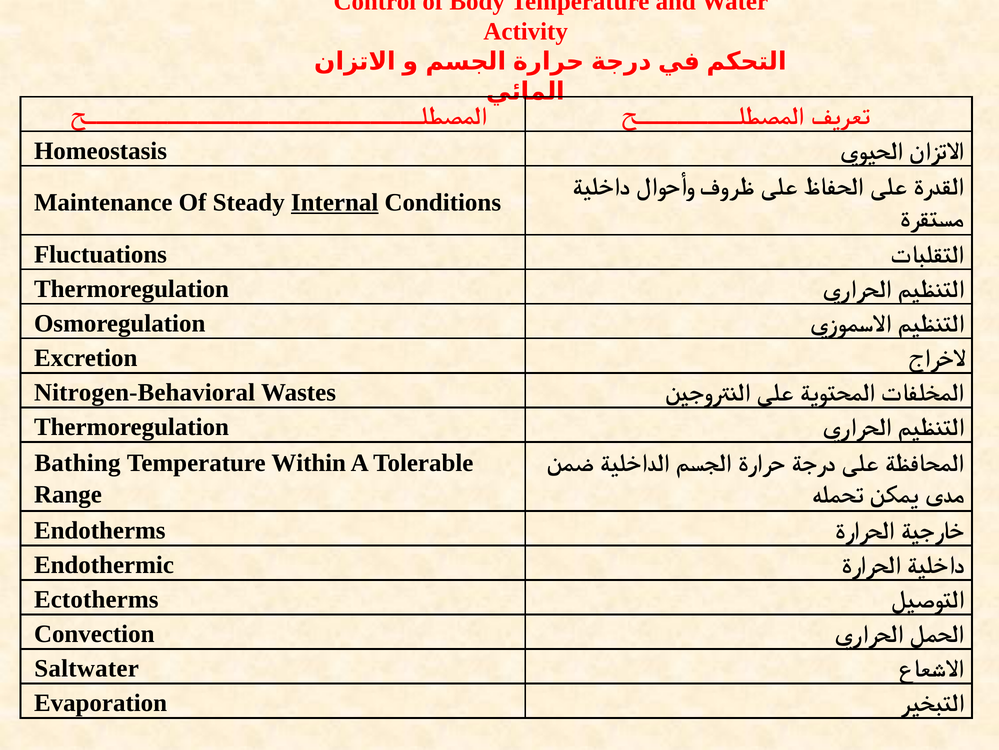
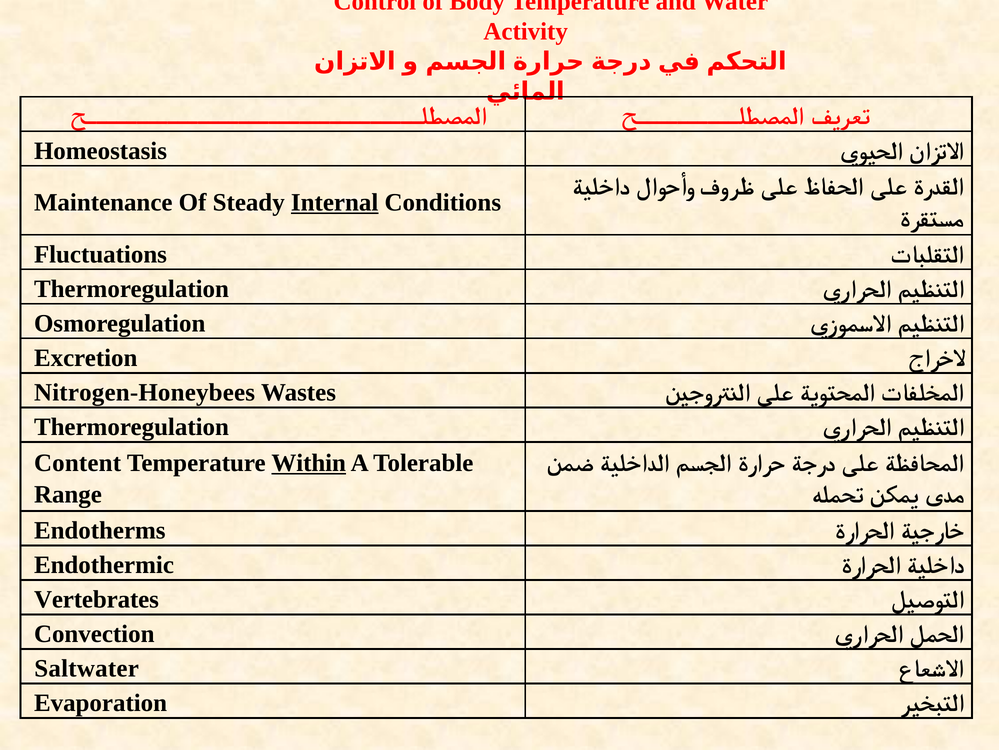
Nitrogen-Behavioral: Nitrogen-Behavioral -> Nitrogen-Honeybees (145, 392)
Bathing: Bathing -> Content (78, 462)
Within underline: none -> present (309, 462)
Ectotherms: Ectotherms -> Vertebrates (96, 599)
